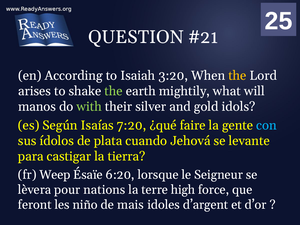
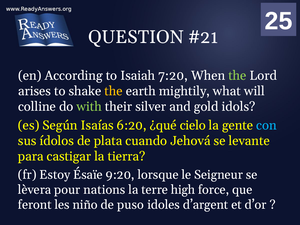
3:20: 3:20 -> 7:20 (173, 76)
the colour: yellow -> light green (237, 76)
the colour: light green -> yellow (114, 91)
manos: manos -> colline (37, 107)
7:20: 7:20 -> 6:20 (132, 125)
faire: faire -> cielo (193, 125)
Weep: Weep -> Estoy (55, 175)
6:20: 6:20 -> 9:20 (120, 175)
mais: mais -> puso (131, 205)
